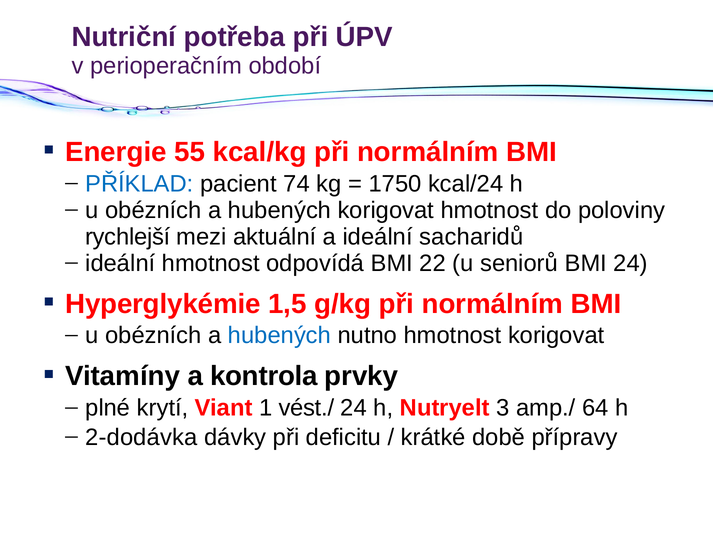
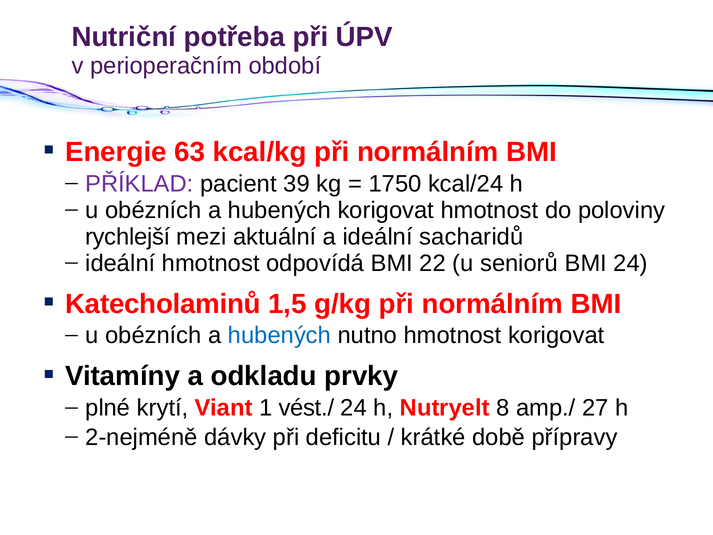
55: 55 -> 63 (190, 152)
PŘÍKLAD colour: blue -> purple (139, 184)
74: 74 -> 39 (297, 184)
Hyperglykémie: Hyperglykémie -> Katecholaminů (163, 304)
kontrola: kontrola -> odkladu (264, 376)
3: 3 -> 8 (503, 408)
64: 64 -> 27 (595, 408)
2-dodávka: 2-dodávka -> 2-nejméně (141, 437)
